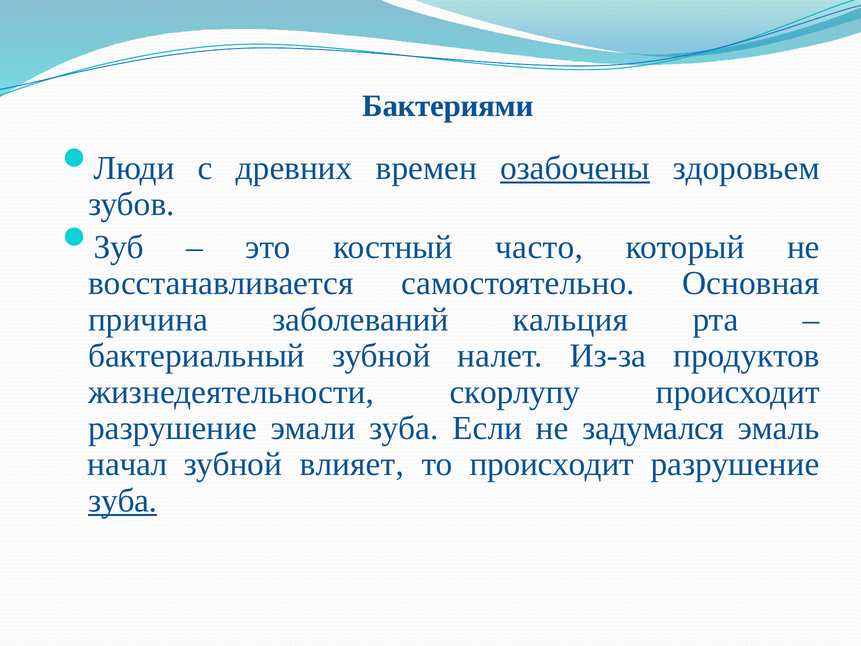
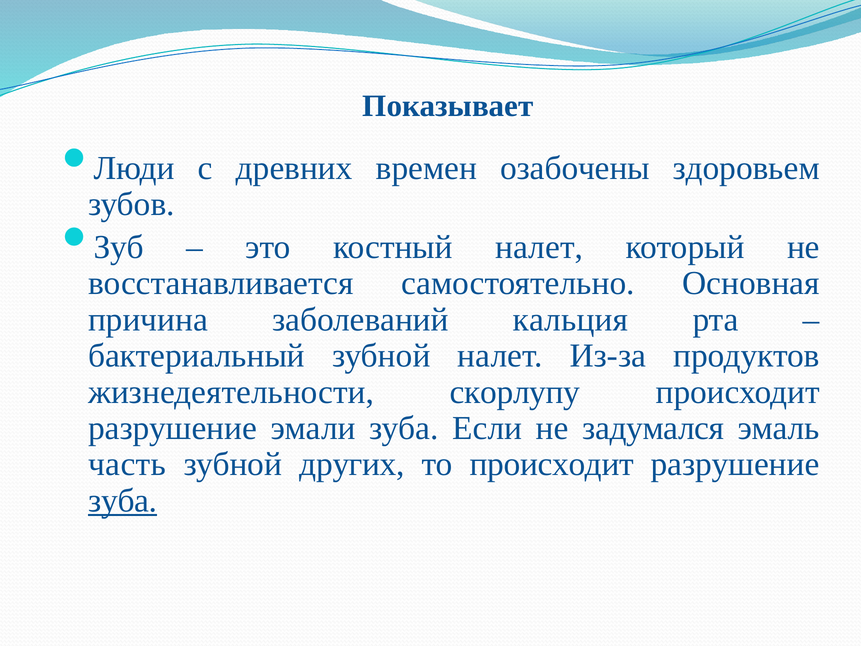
Бактериями: Бактериями -> Показывает (448, 106)
озабочены underline: present -> none (575, 168)
костный часто: часто -> налет (539, 247)
начал: начал -> часть (127, 464)
влияет: влияет -> других (352, 464)
